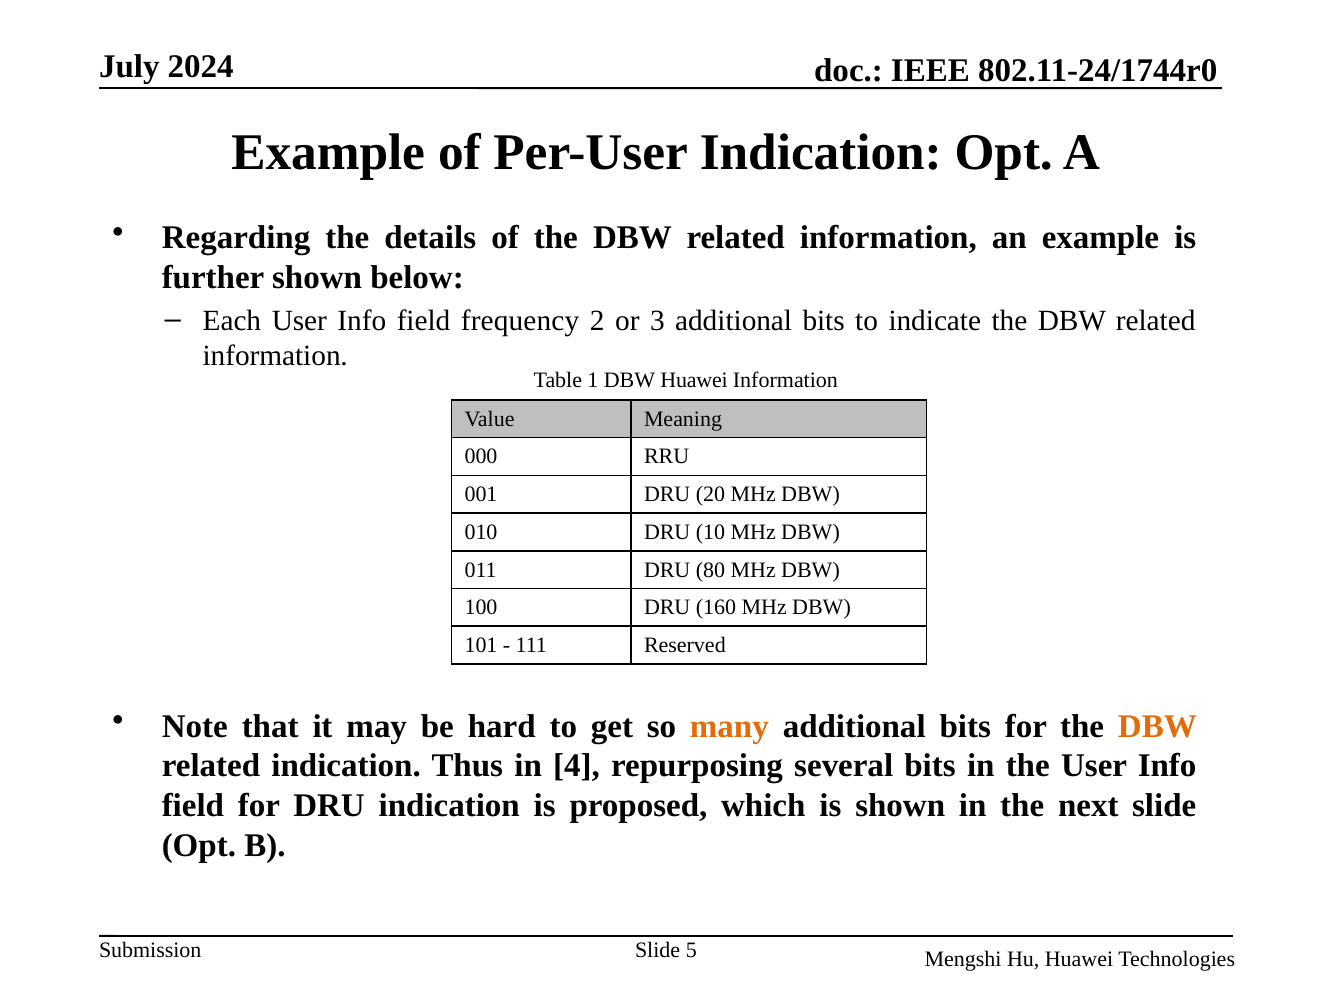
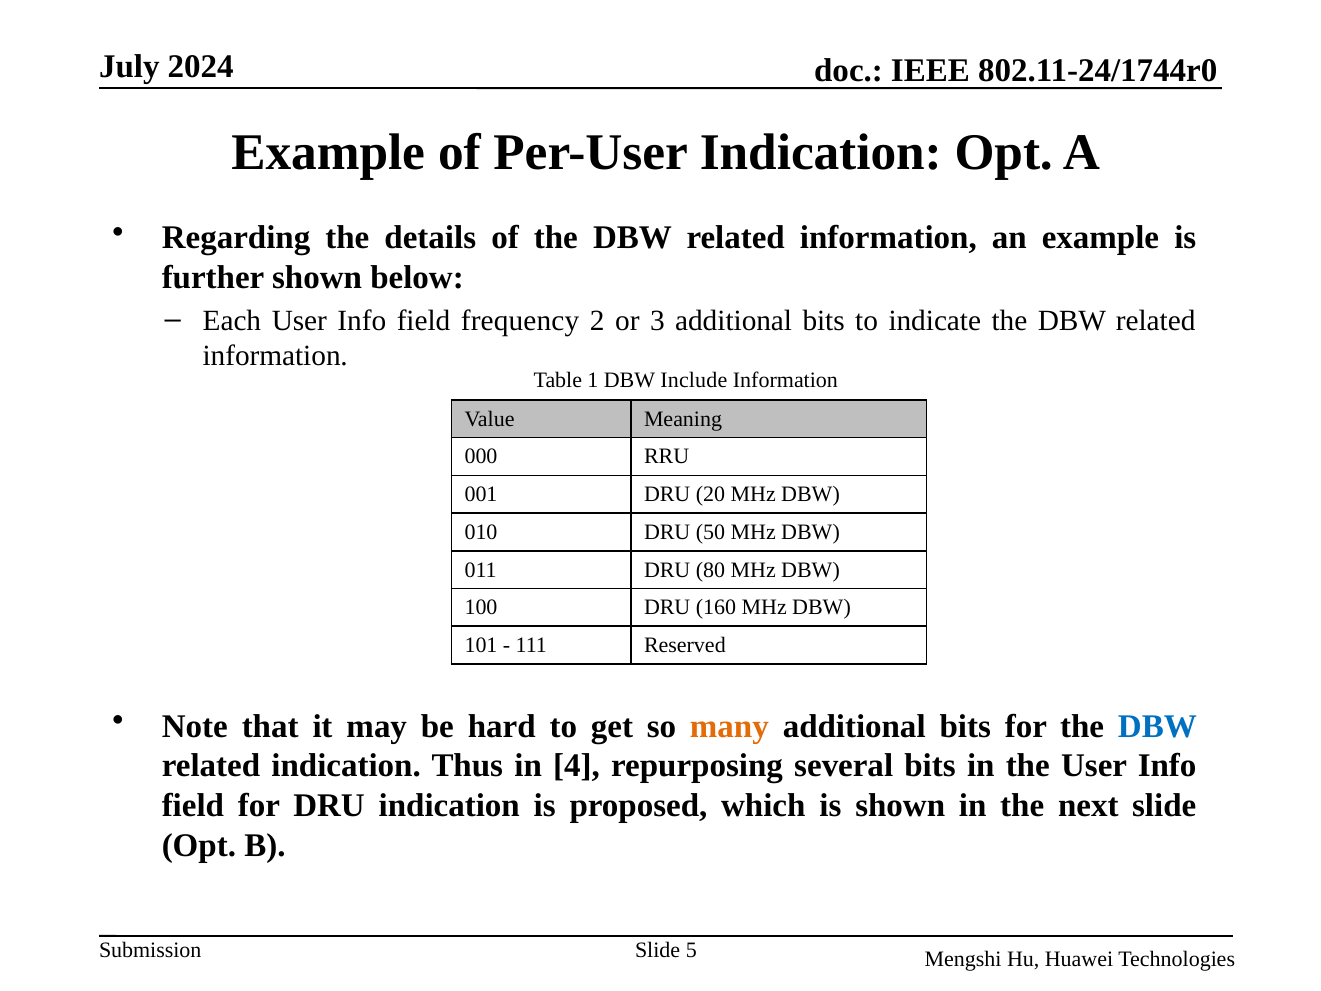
DBW Huawei: Huawei -> Include (694, 380)
10: 10 -> 50 (711, 532)
DBW colour: orange -> blue (1157, 726)
